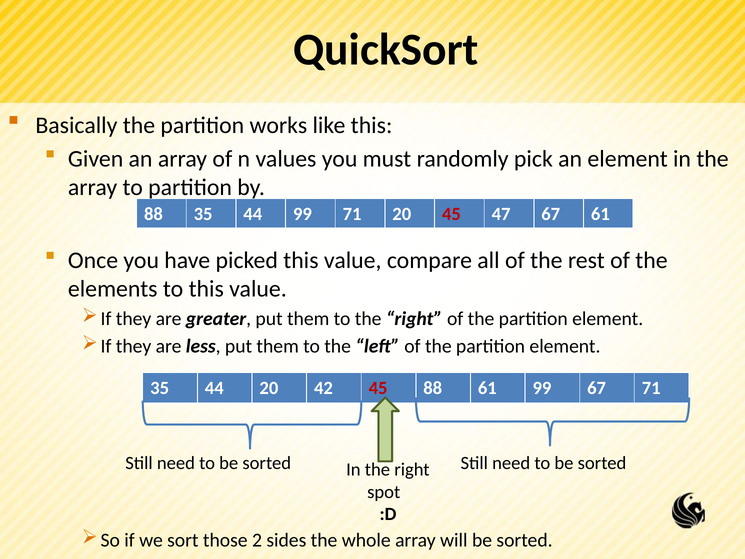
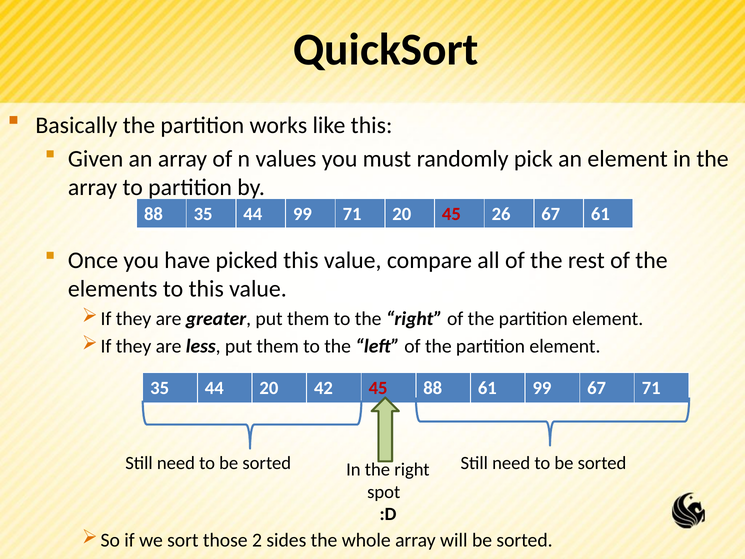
47: 47 -> 26 (501, 214)
